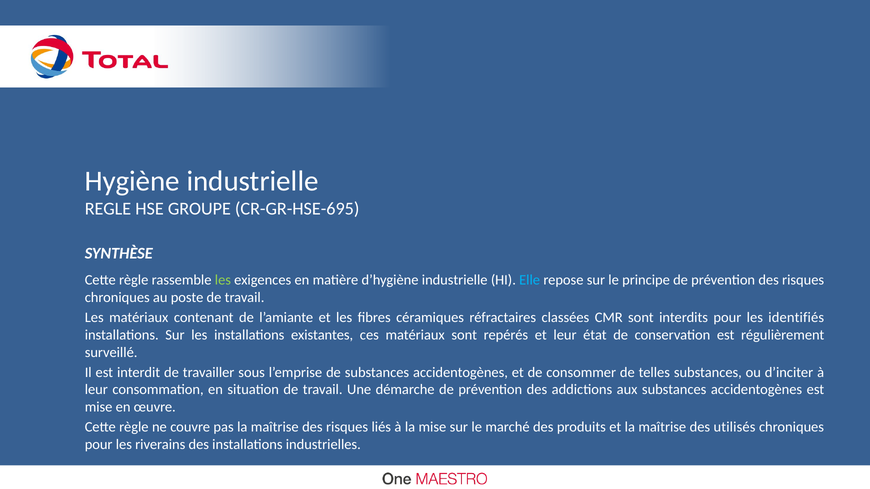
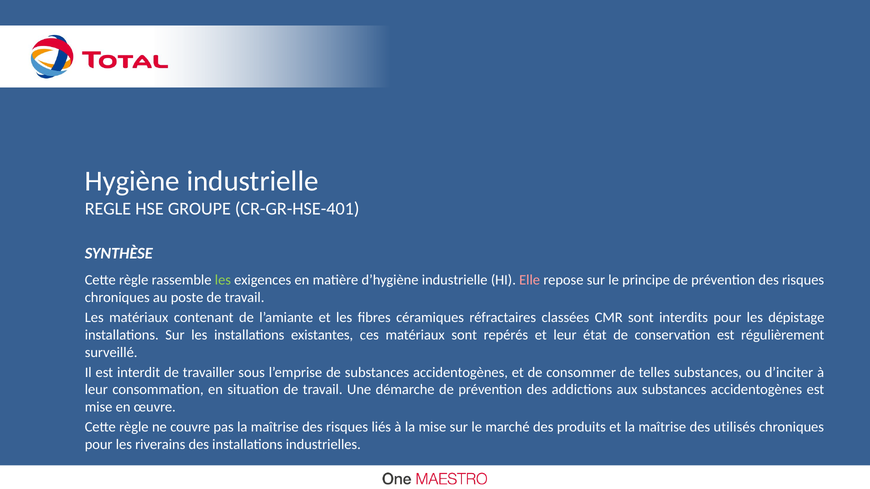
CR-GR-HSE-695: CR-GR-HSE-695 -> CR-GR-HSE-401 (297, 209)
Elle colour: light blue -> pink (530, 280)
identifiés: identifiés -> dépistage (796, 318)
